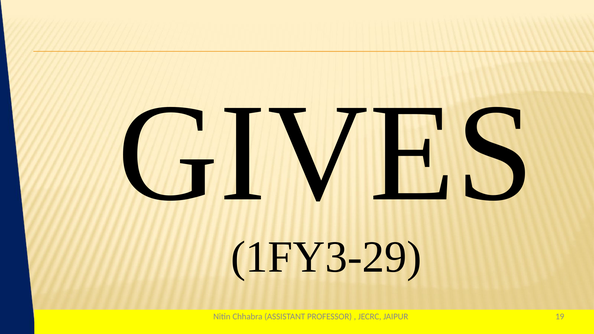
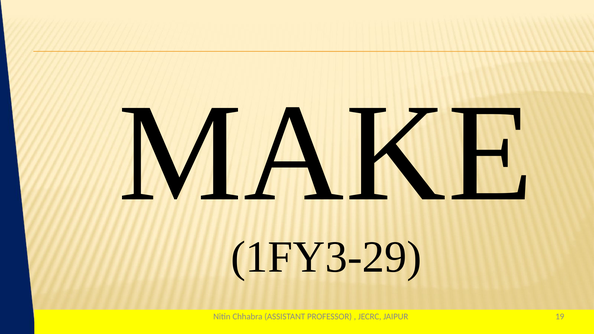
GIVES: GIVES -> MAKE (325, 153)
